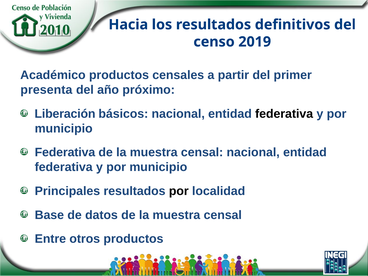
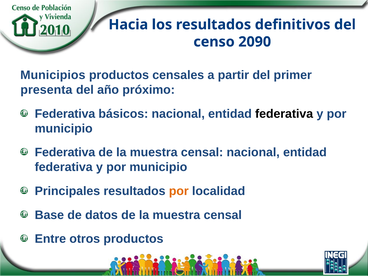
2019: 2019 -> 2090 (255, 42)
Académico: Académico -> Municipios (53, 75)
Liberación: Liberación -> Federativa (65, 114)
por colour: black -> orange (179, 191)
